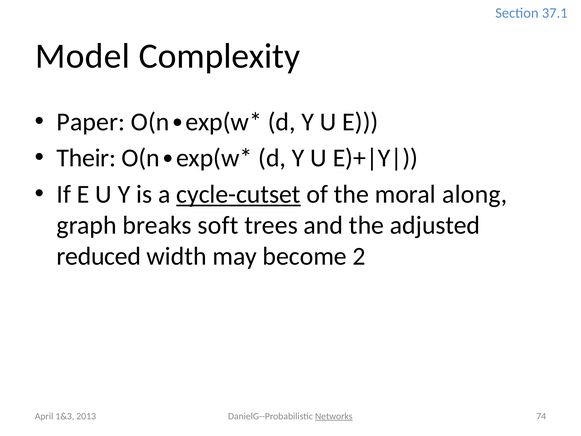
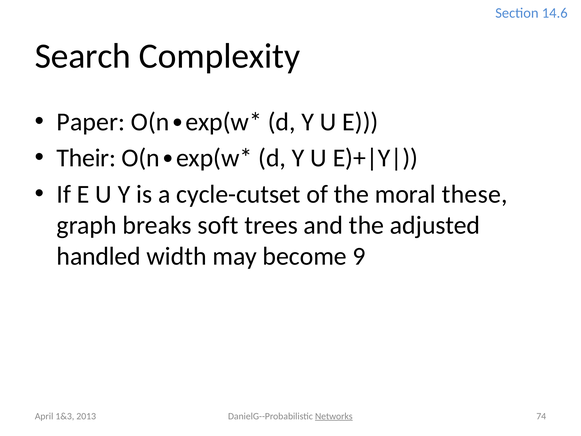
37.1: 37.1 -> 14.6 (555, 13)
Model: Model -> Search (83, 56)
cycle-cutset underline: present -> none (238, 194)
along: along -> these (475, 194)
reduced: reduced -> handled (99, 256)
2: 2 -> 9 (359, 256)
